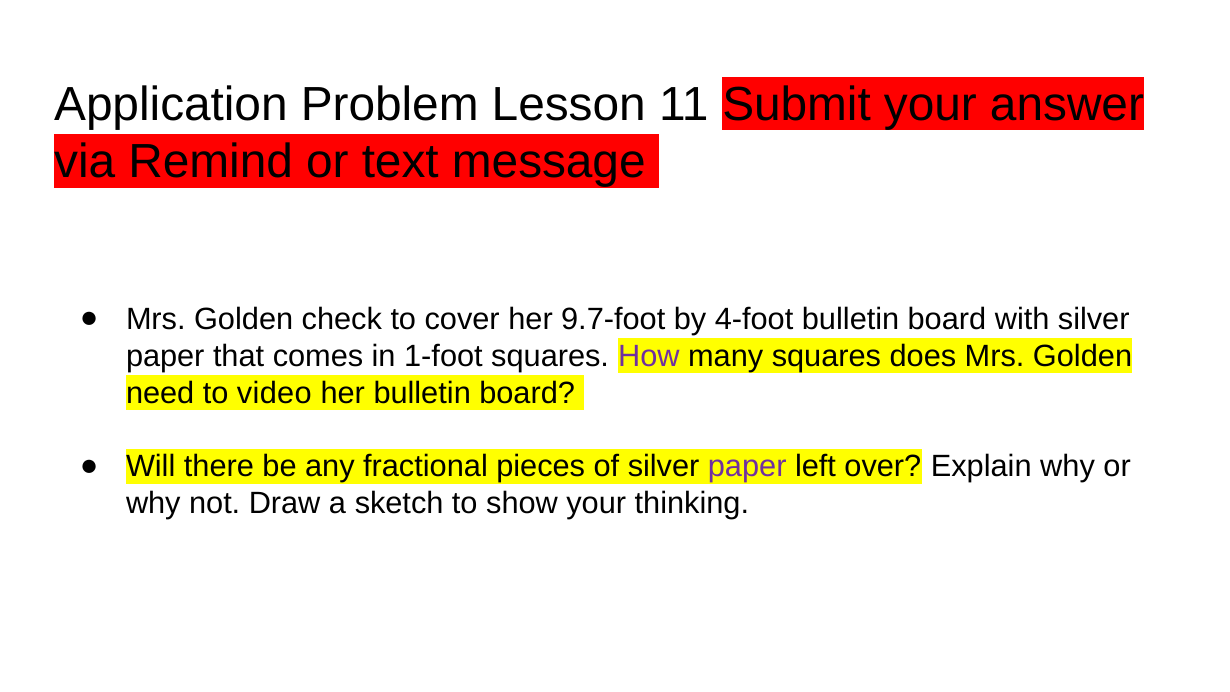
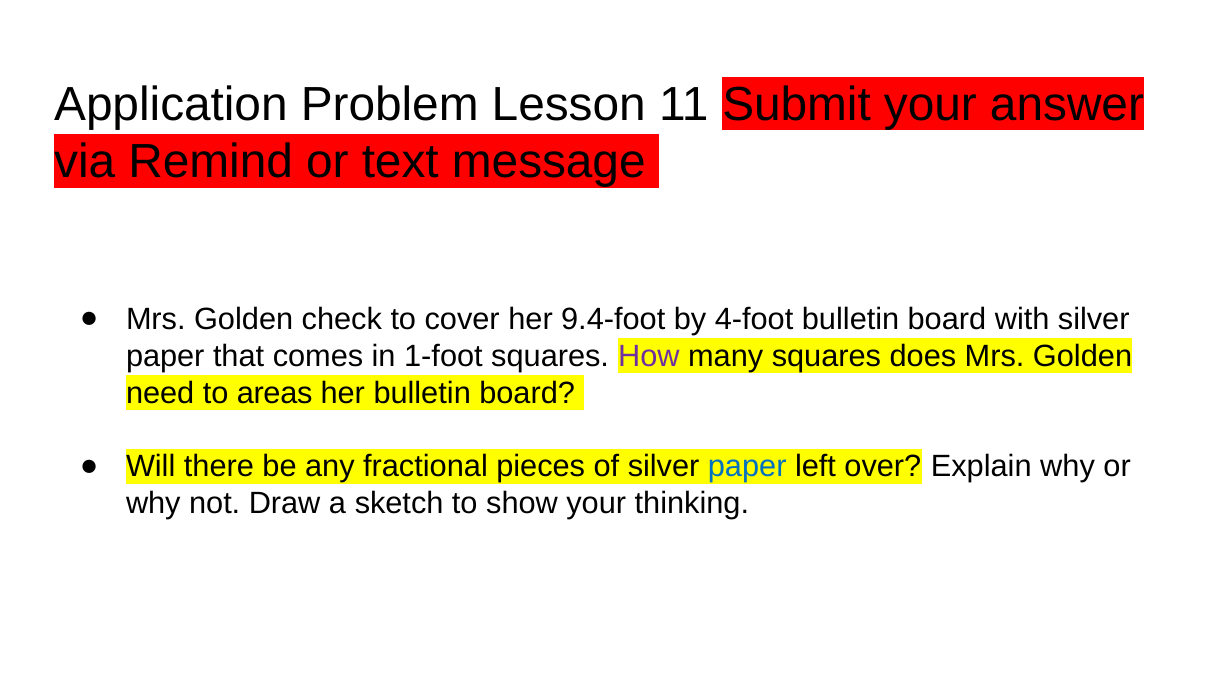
9.7-foot: 9.7-foot -> 9.4-foot (613, 319)
video: video -> areas (275, 393)
paper colour: purple -> blue (747, 467)
